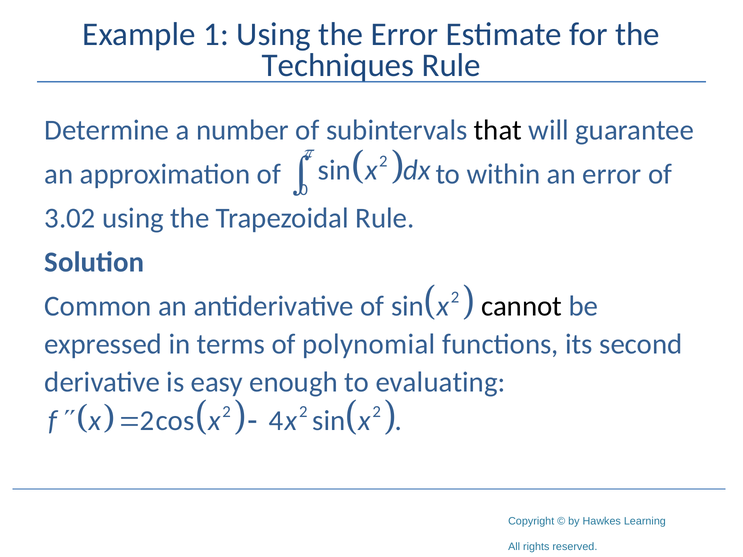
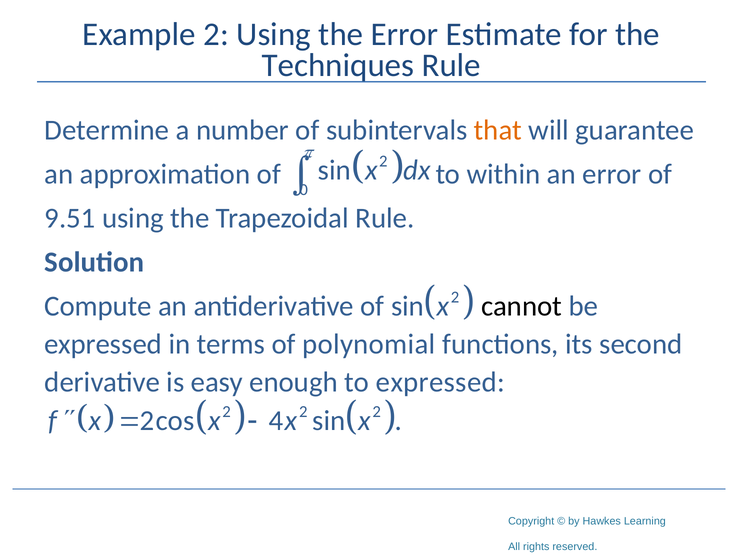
Example 1: 1 -> 2 (216, 34)
that colour: black -> orange (498, 130)
3.02: 3.02 -> 9.51 (70, 218)
Common: Common -> Compute (98, 306)
to evaluating: evaluating -> expressed (440, 383)
